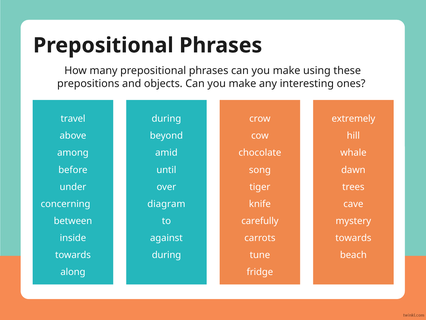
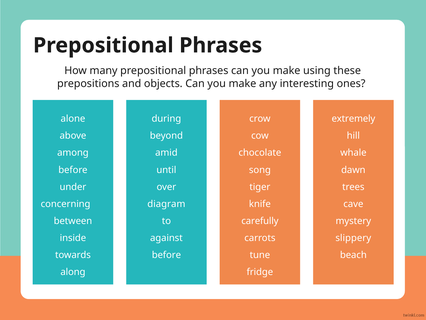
travel: travel -> alone (73, 119)
towards: towards -> slippery (353, 238)
during: during -> before (166, 255)
